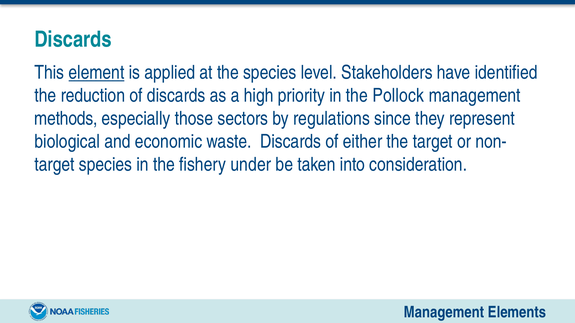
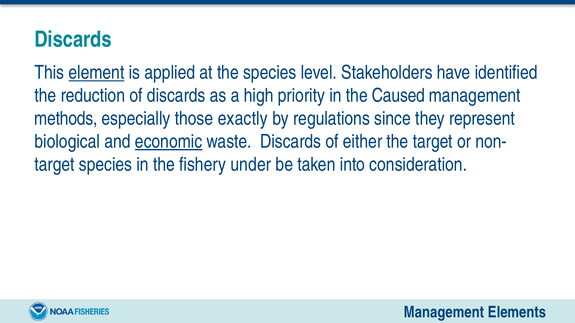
Pollock: Pollock -> Caused (398, 96)
sectors: sectors -> exactly (243, 119)
economic underline: none -> present (169, 142)
